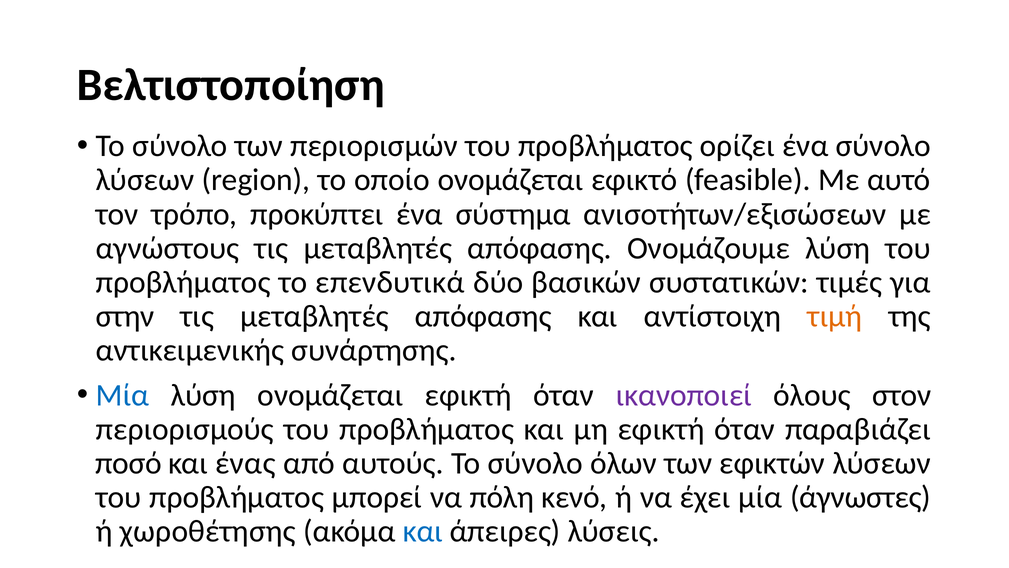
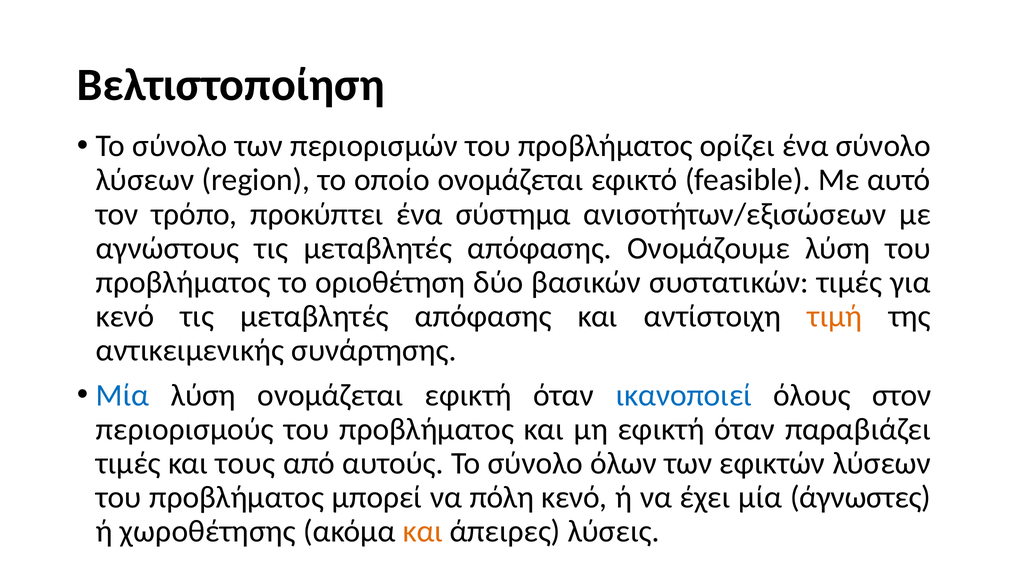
επενδυτικά: επενδυτικά -> οριοθέτηση (390, 282)
στην: στην -> κενό (125, 316)
ικανοποιεί colour: purple -> blue (684, 395)
ποσό: ποσό -> τιμές (128, 463)
ένας: ένας -> τους (245, 463)
και colour: blue -> orange (423, 531)
